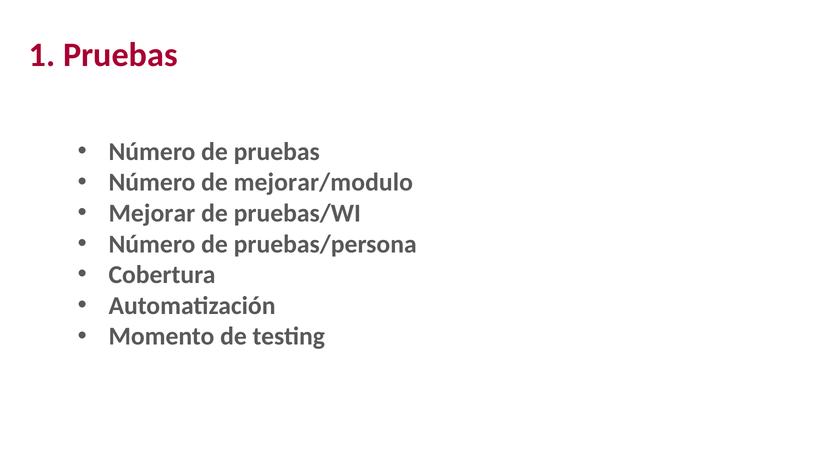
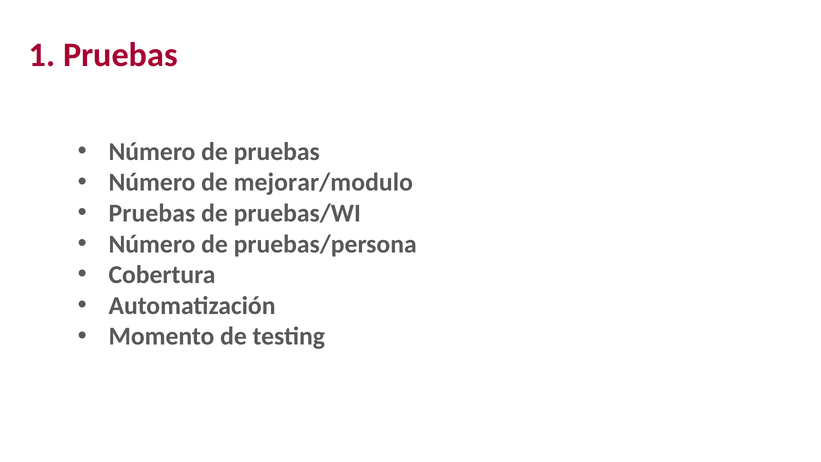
Mejorar: Mejorar -> Pruebas (152, 213)
